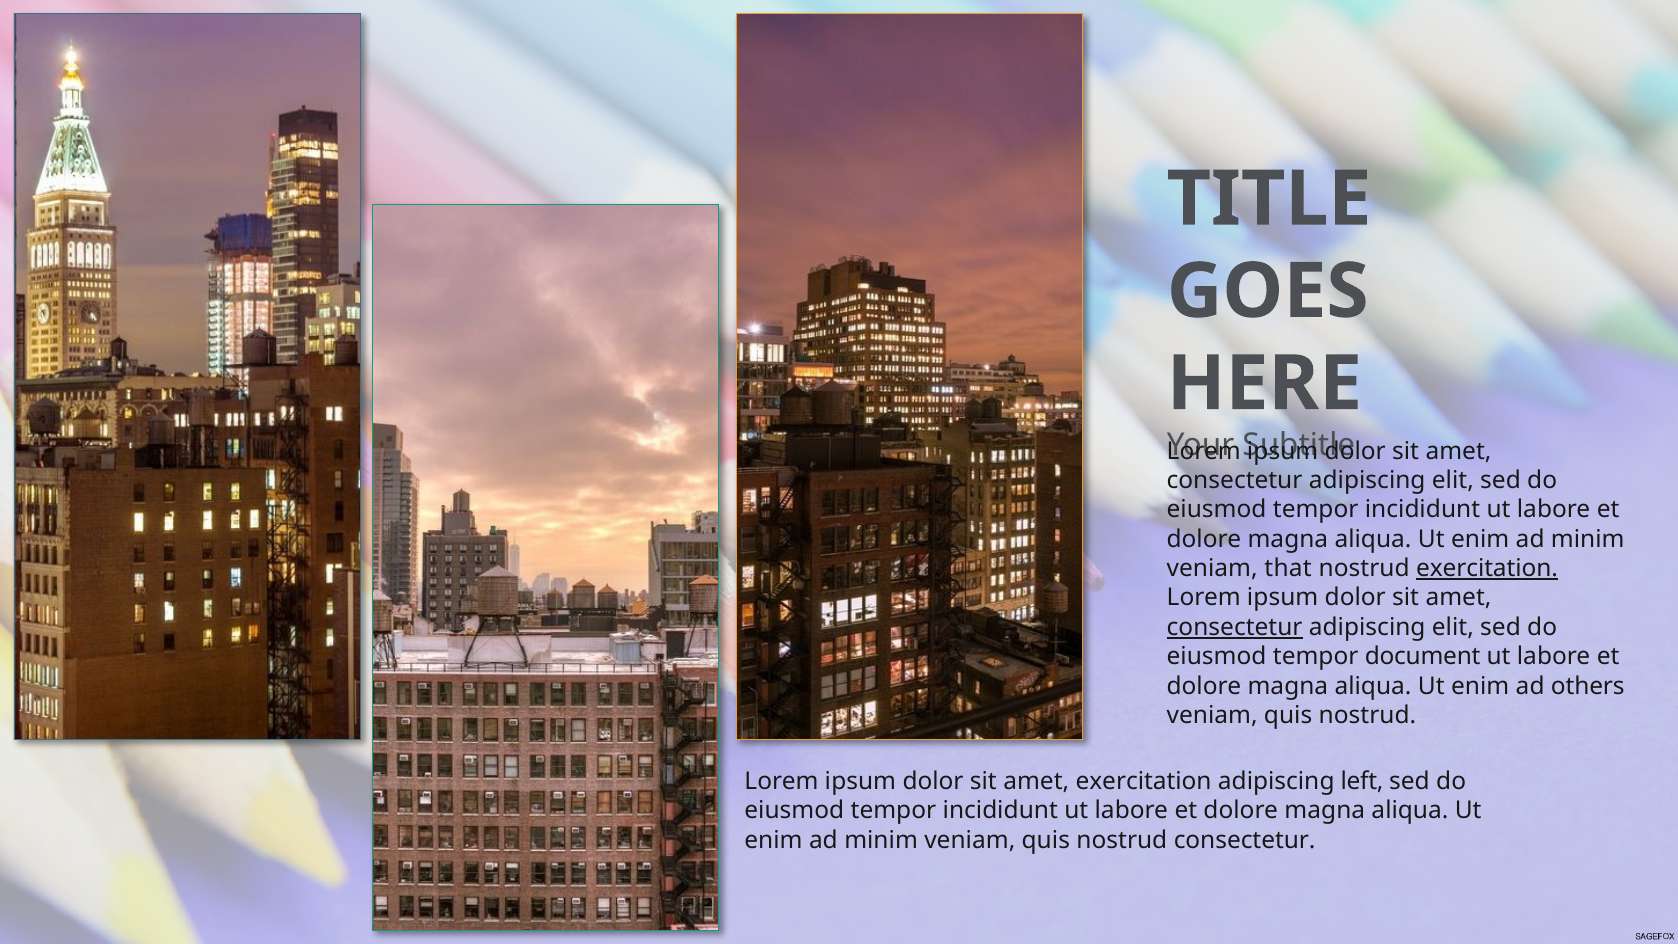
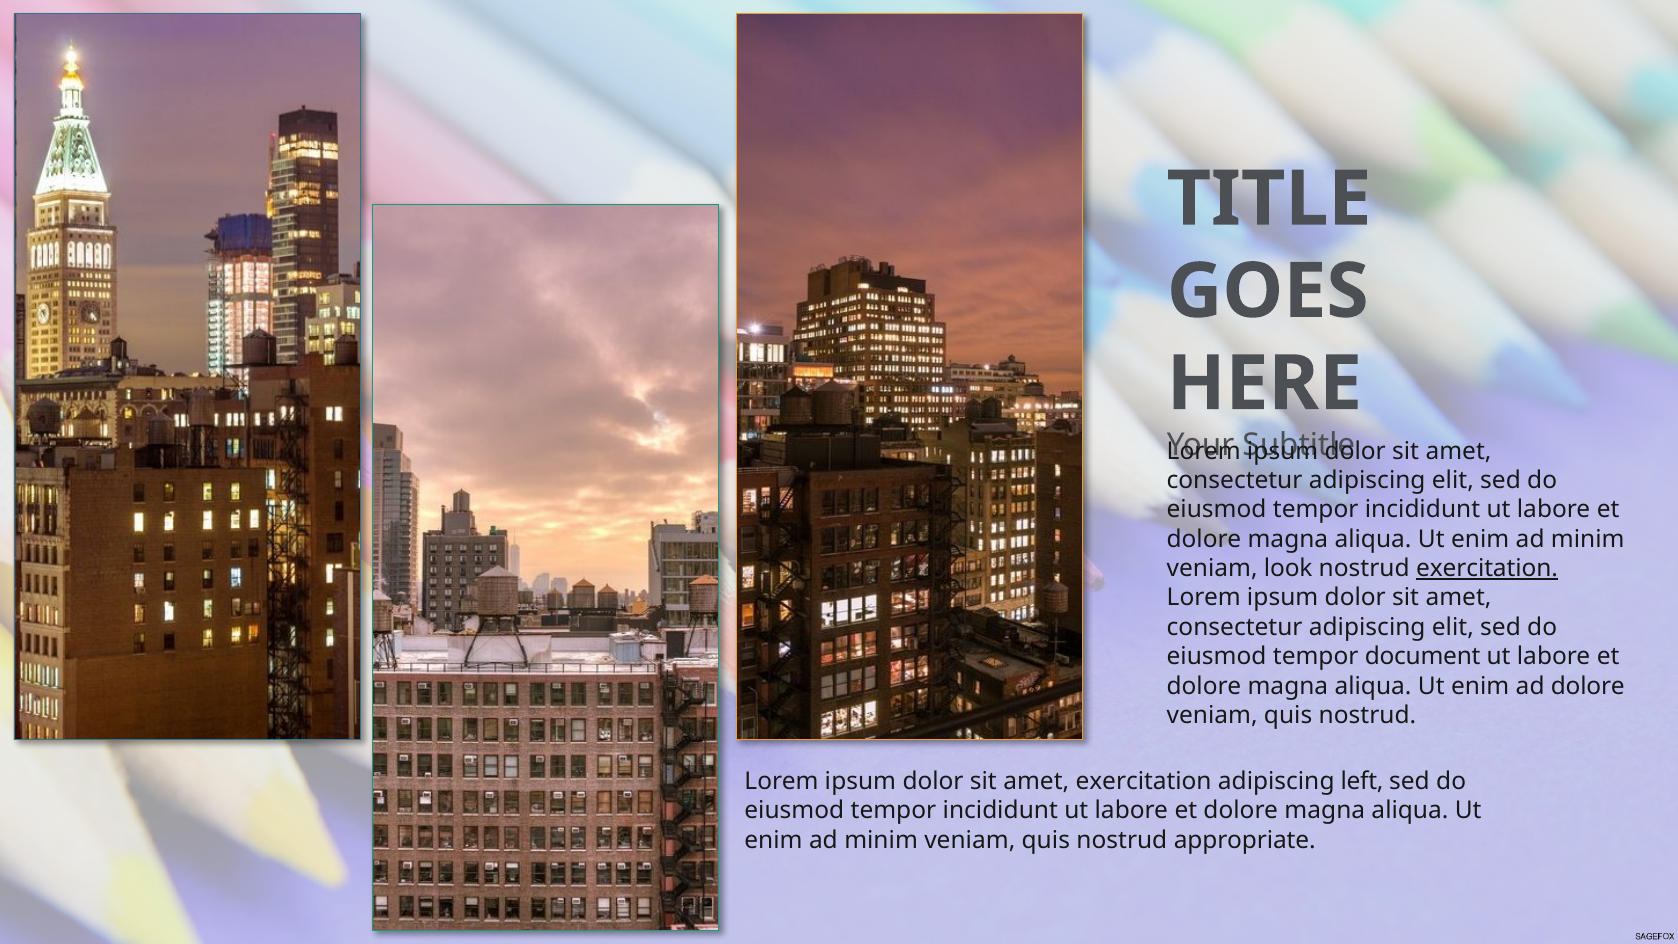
that: that -> look (1288, 568)
consectetur underline: present -> none (1235, 627)
ad others: others -> dolore (1588, 686)
nostrud consectetur: consectetur -> appropriate (1245, 840)
